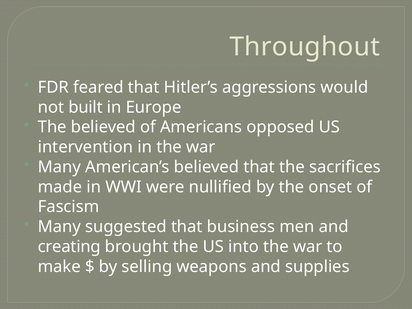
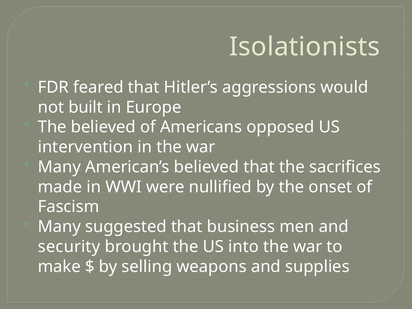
Throughout: Throughout -> Isolationists (305, 47)
creating: creating -> security (69, 247)
